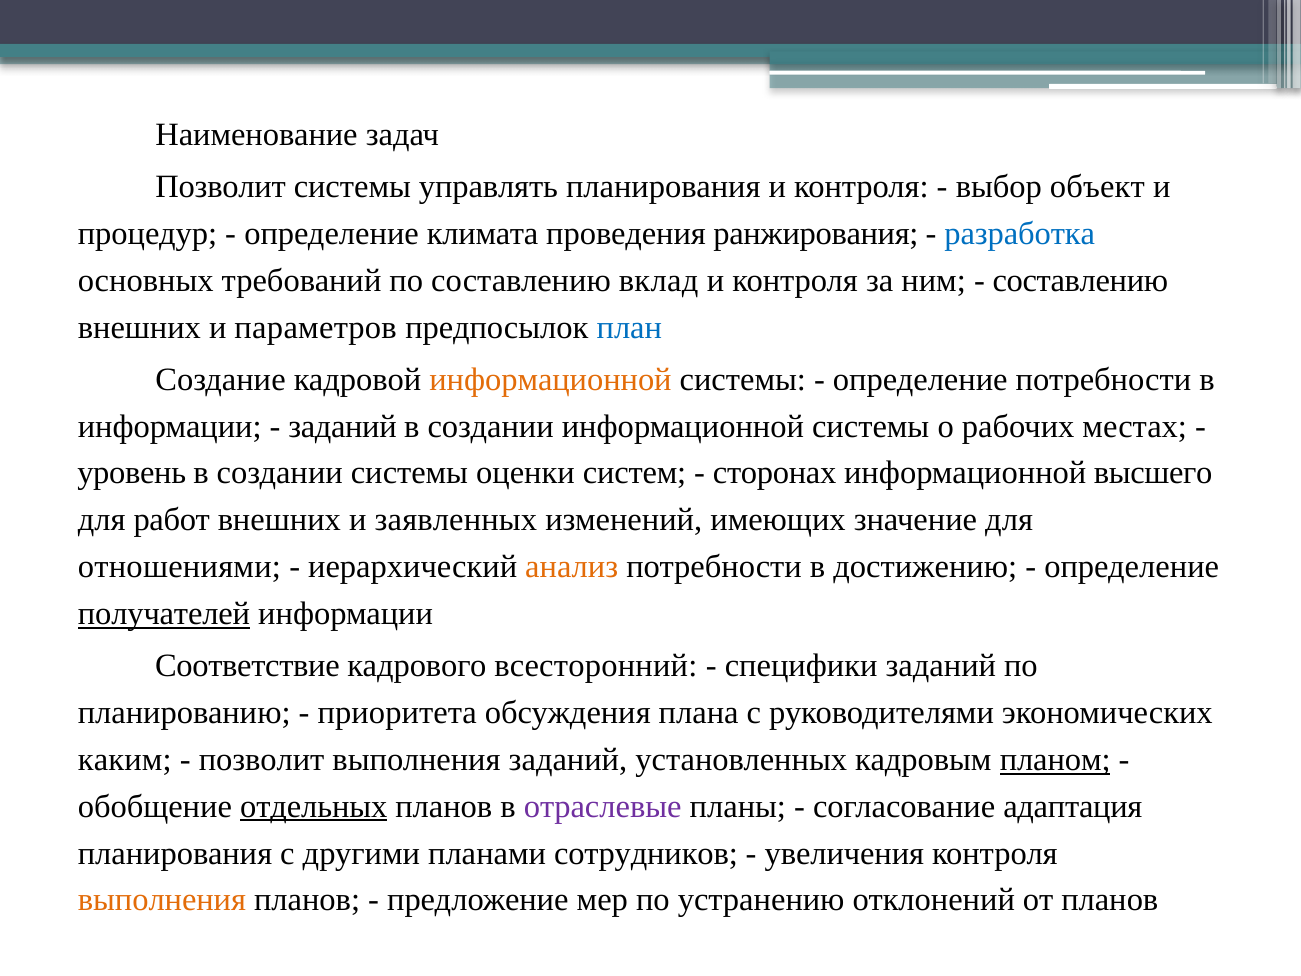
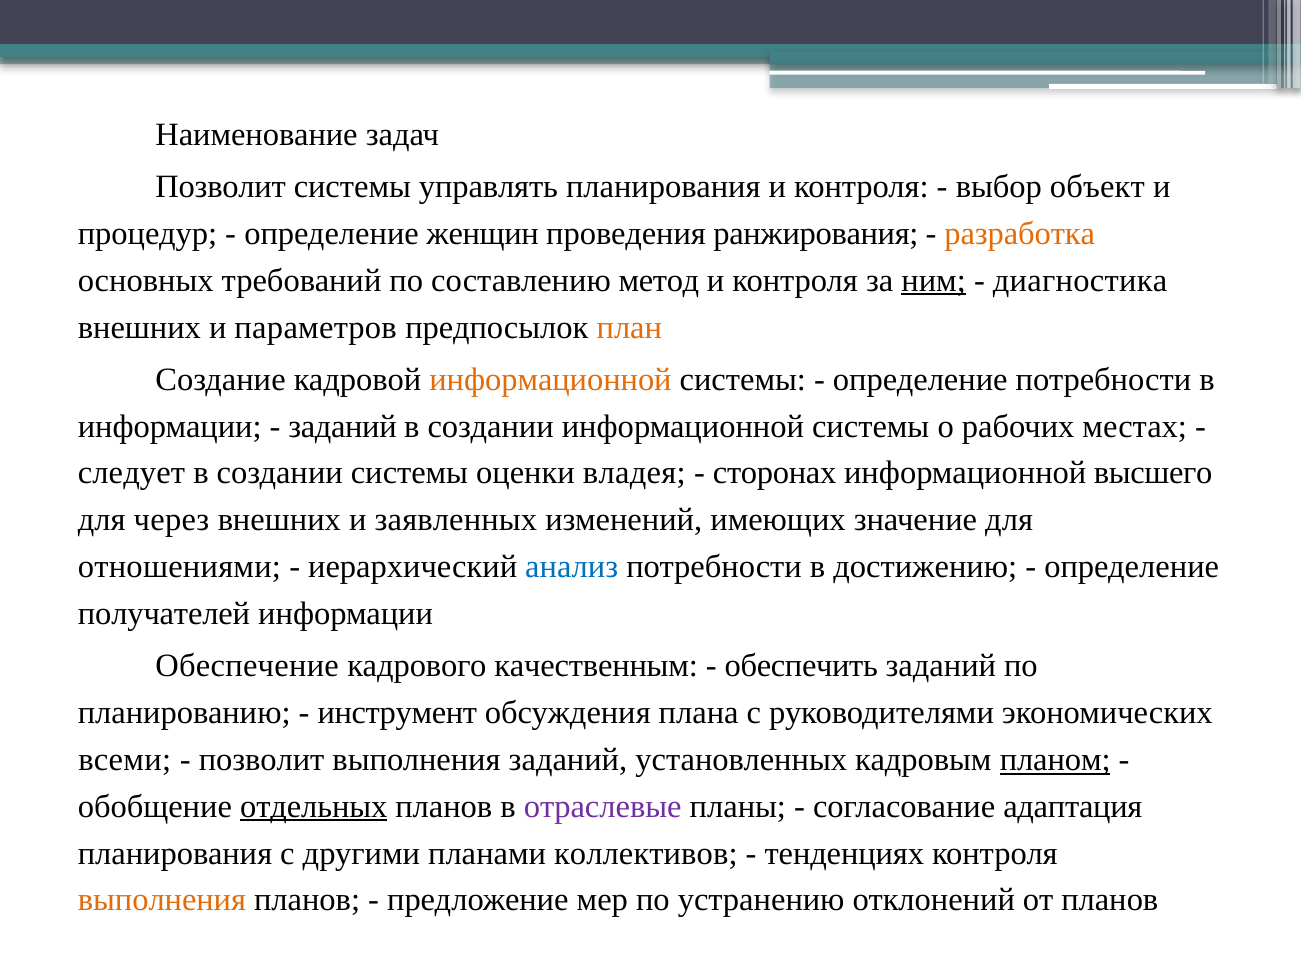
климата: климата -> женщин (483, 234)
разработка colour: blue -> orange (1020, 234)
вклад: вклад -> метод (659, 280)
ним underline: none -> present (934, 280)
составлению: составлению -> диагностика (1080, 280)
план colour: blue -> orange (629, 327)
уровень: уровень -> следует (131, 473)
систем: систем -> владея (634, 473)
работ: работ -> через (171, 520)
анализ colour: orange -> blue (572, 567)
получателей underline: present -> none (164, 614)
Соответствие: Соответствие -> Обеспечение (247, 666)
всесторонний: всесторонний -> качественным (596, 666)
специфики: специфики -> обеспечить (801, 666)
приоритета: приоритета -> инструмент (397, 713)
каким: каким -> всеми (125, 759)
сотрудников: сотрудников -> коллективов (646, 853)
увеличения: увеличения -> тенденциях (844, 853)
